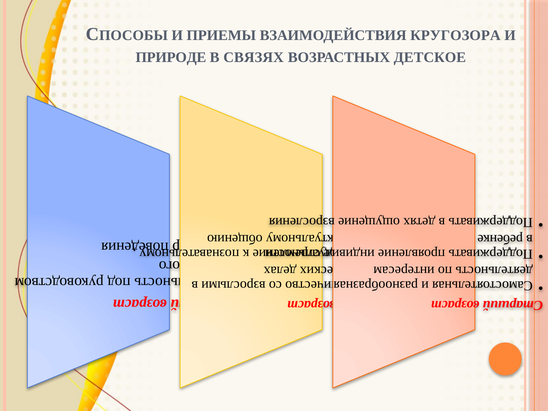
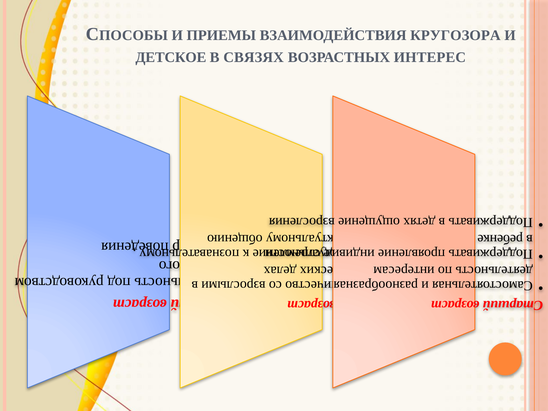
ПРИРОДЕ: ПРИРОДЕ -> ДЕТСКОЕ (171, 57)
ДЕТСКОЕ: ДЕТСКОЕ -> ИНТЕРЕС (430, 57)
